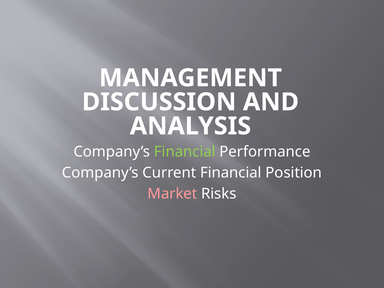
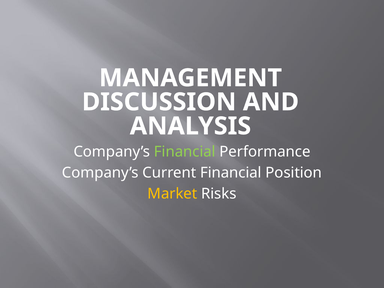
Market colour: pink -> yellow (172, 194)
